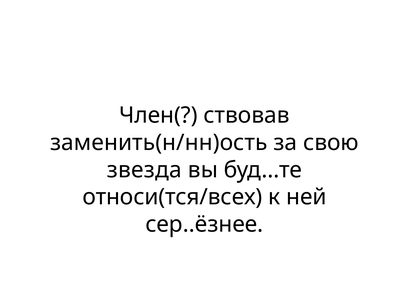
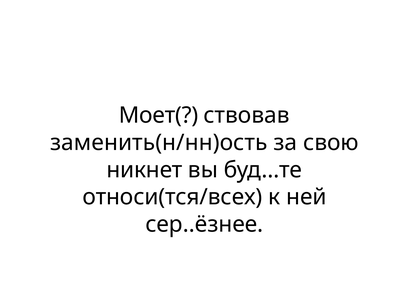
Член(: Член( -> Моет( (159, 115)
звезда: звезда -> никнет (145, 170)
